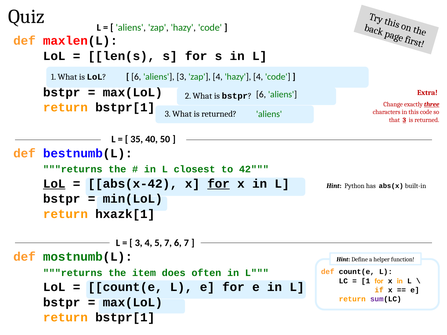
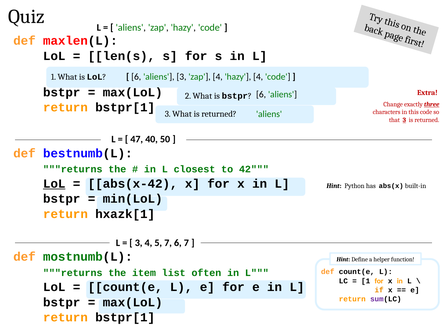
35: 35 -> 47 (137, 139)
for underline: present -> none (219, 184)
does: does -> list (174, 273)
